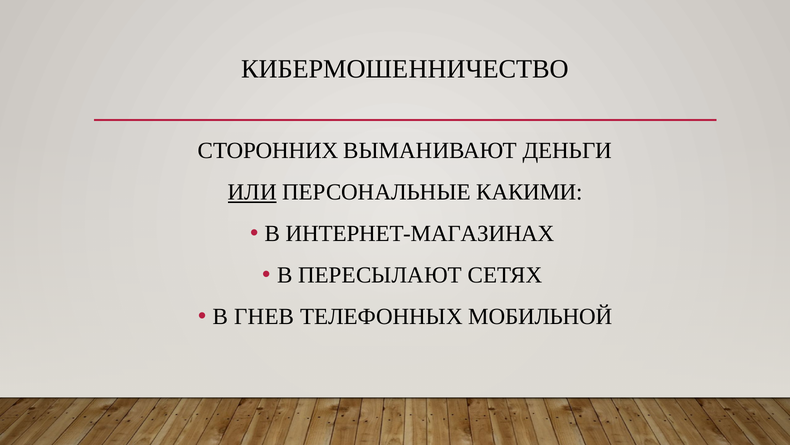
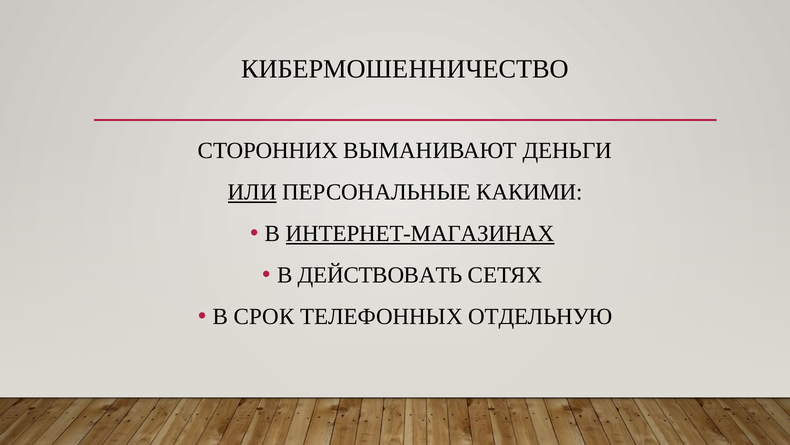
ИНТЕРНЕТ-МАГАЗИНАХ underline: none -> present (420, 233)
ПЕРЕСЫЛАЮТ: ПЕРЕСЫЛАЮТ -> ДЕЙСТВОВАТЬ (380, 275)
ГНЕВ: ГНЕВ -> СРОК (264, 316)
МОБИЛЬНОЙ: МОБИЛЬНОЙ -> ОТДЕЛЬНУЮ (540, 316)
